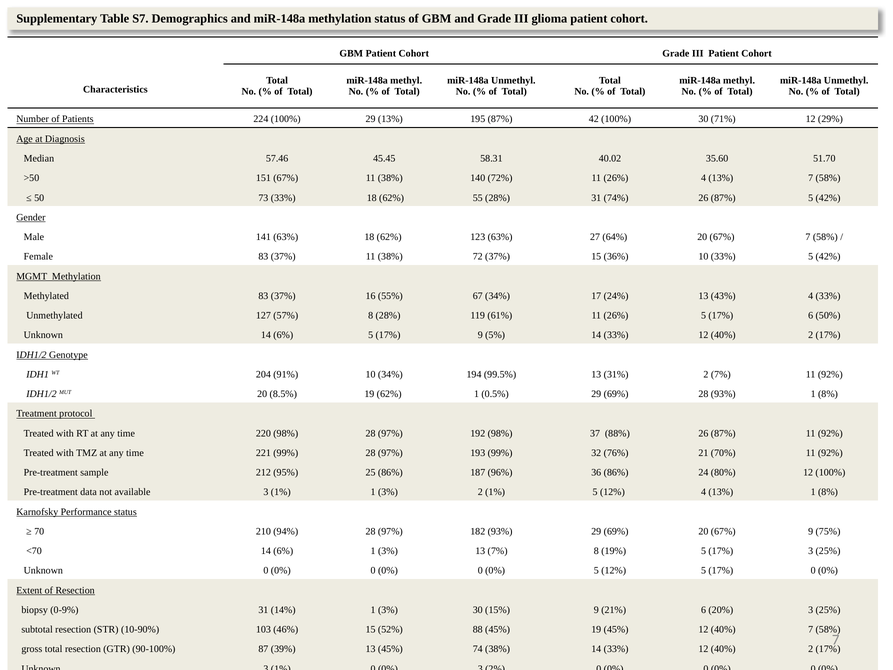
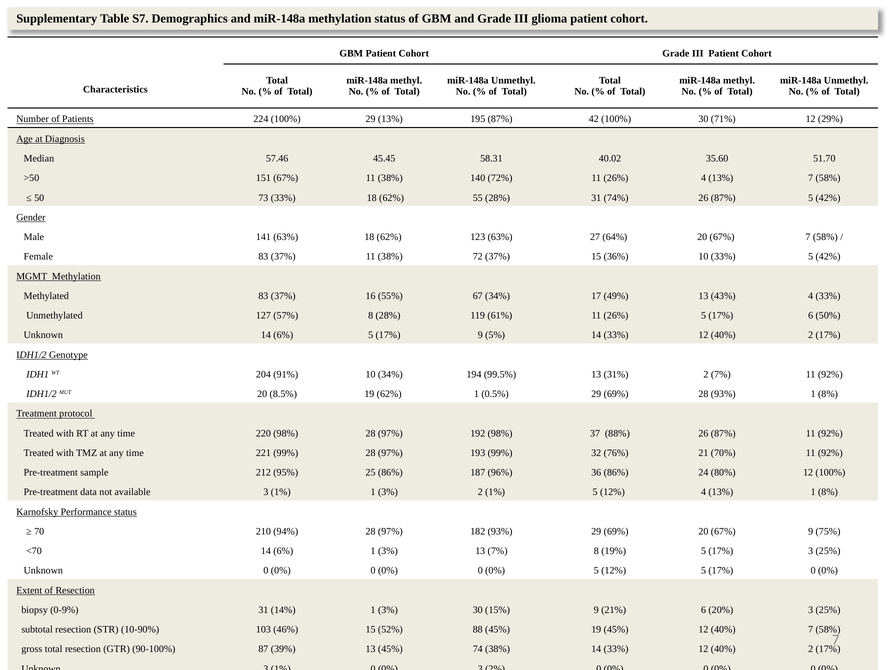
24%: 24% -> 49% (616, 296)
